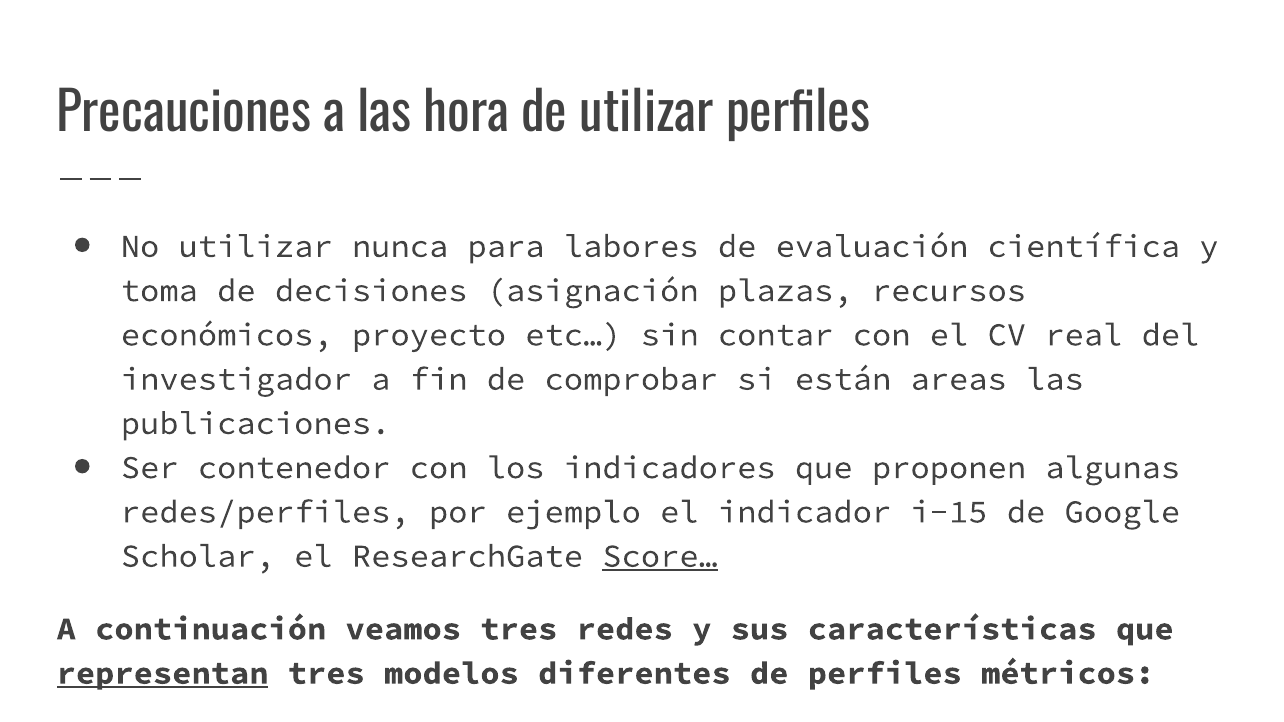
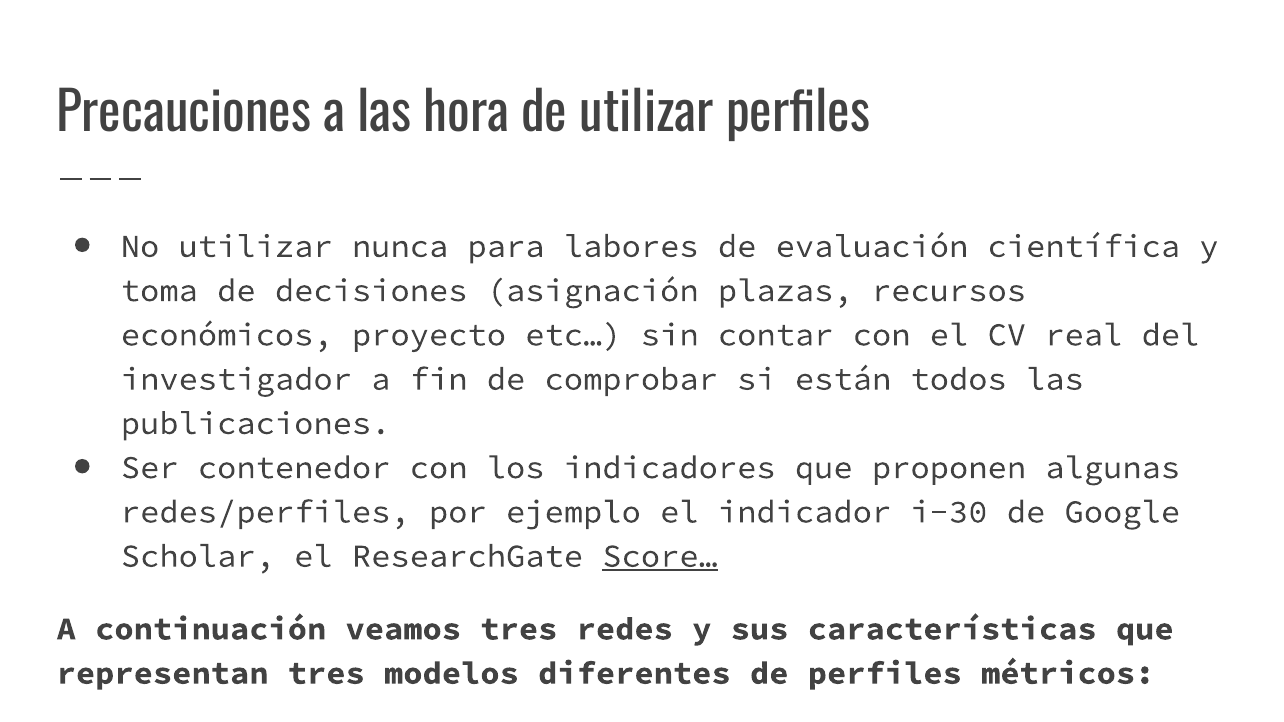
areas: areas -> todos (959, 379)
i-15: i-15 -> i-30 (949, 512)
representan underline: present -> none (163, 673)
